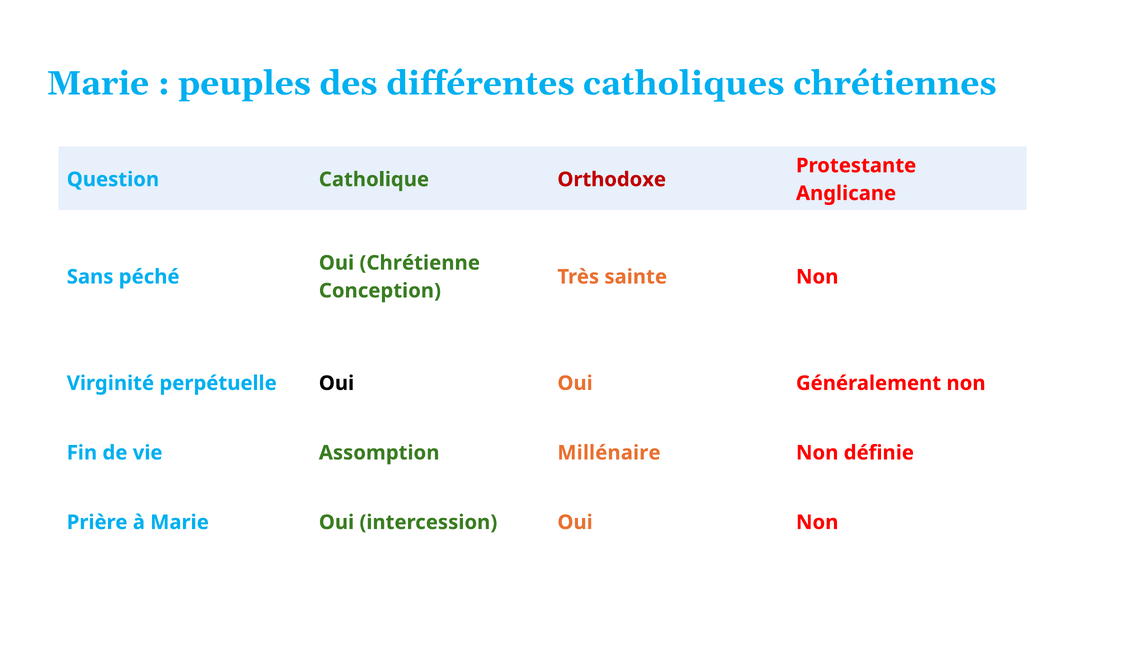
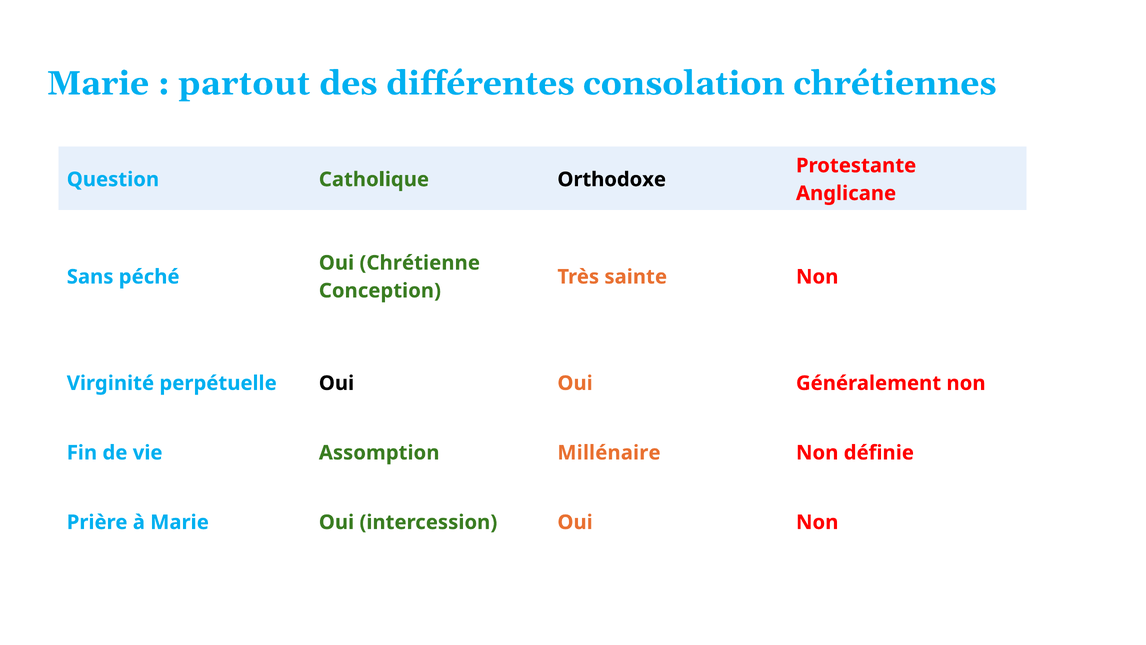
peuples: peuples -> partout (244, 83)
catholiques: catholiques -> consolation (684, 83)
Orthodoxe colour: red -> black (612, 179)
